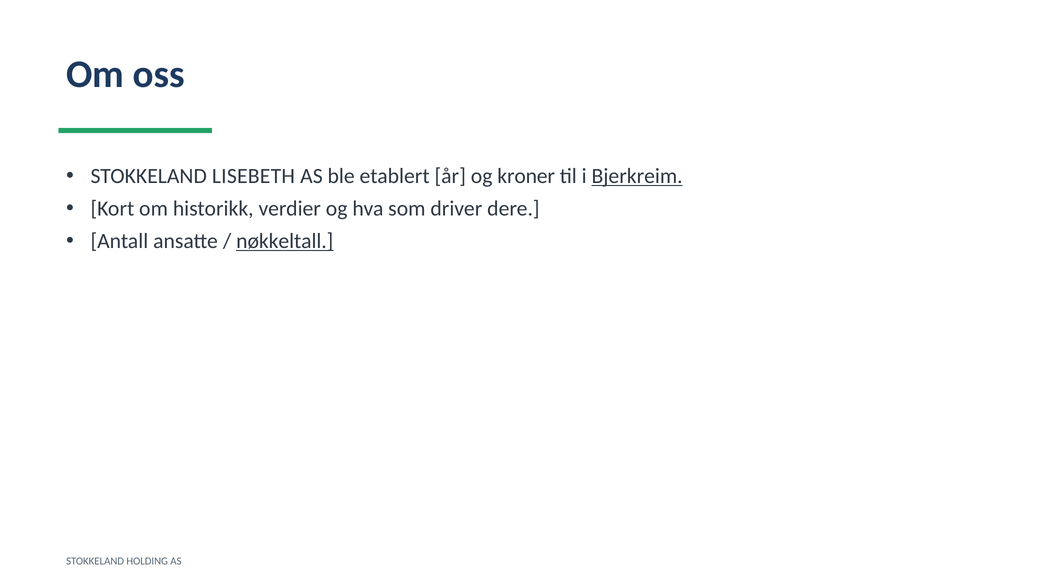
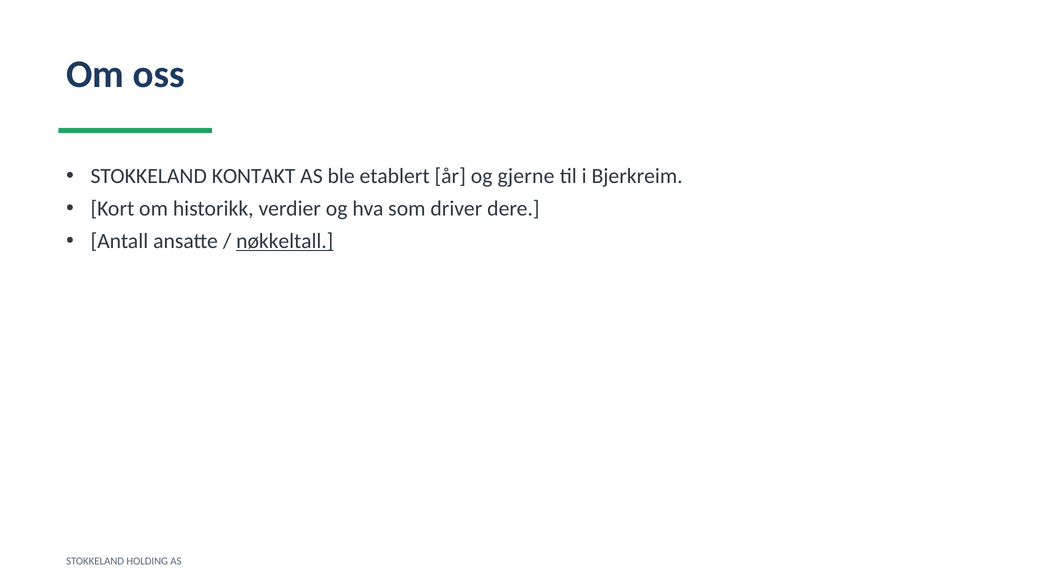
LISEBETH: LISEBETH -> KONTAKT (254, 176)
kroner: kroner -> gjerne (526, 176)
Bjerkreim underline: present -> none (637, 176)
